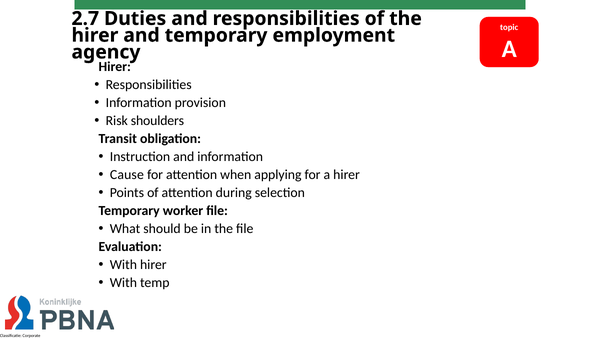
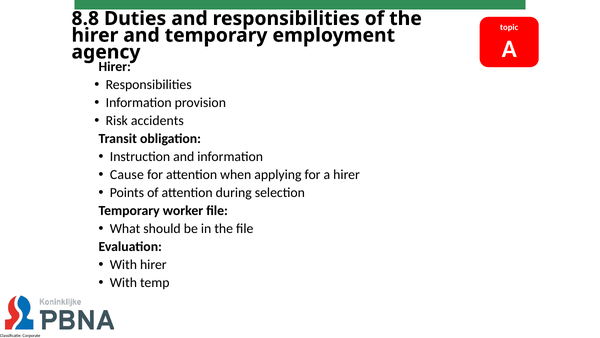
2.7: 2.7 -> 8.8 (85, 19)
shoulders: shoulders -> accidents (157, 121)
